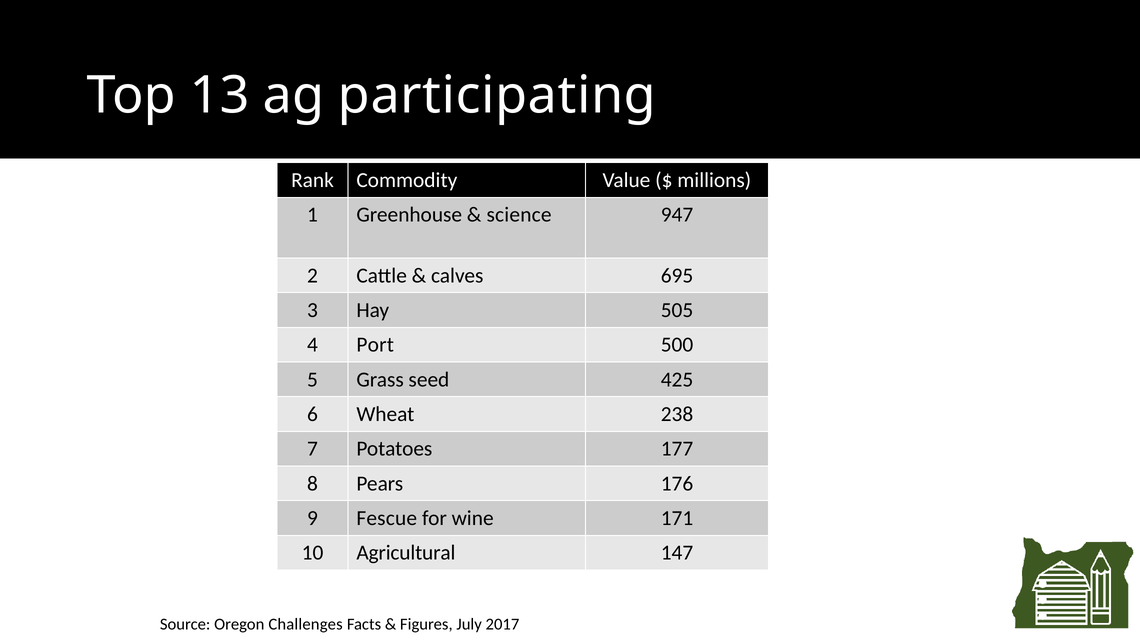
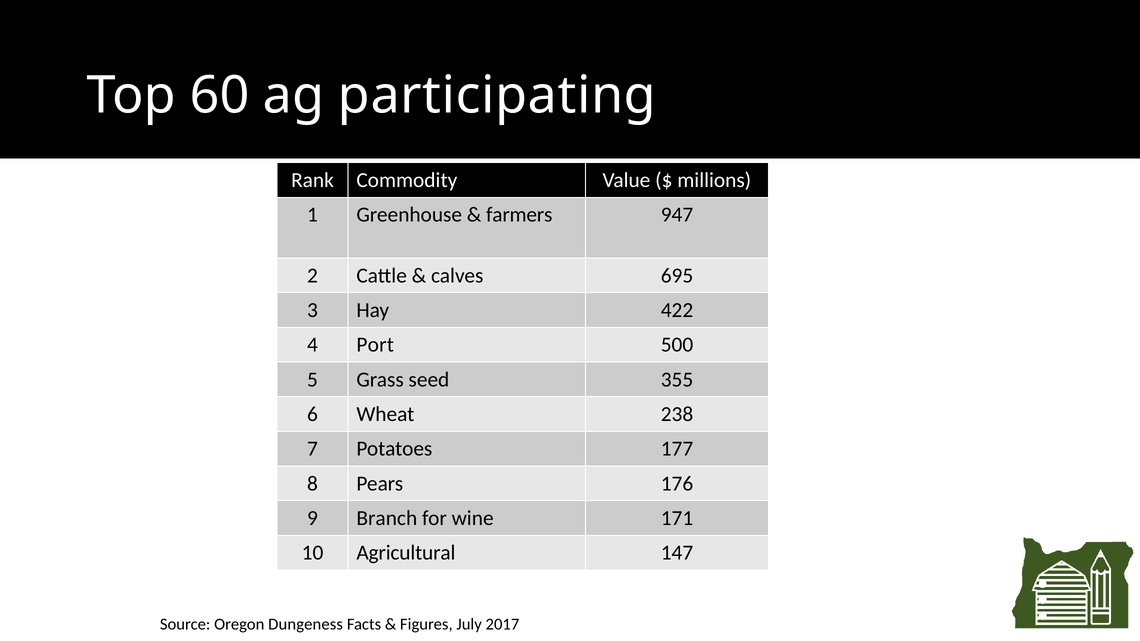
13: 13 -> 60 (220, 96)
science: science -> farmers (519, 215)
505: 505 -> 422 (677, 310)
425: 425 -> 355 (677, 380)
Fescue: Fescue -> Branch (387, 518)
Challenges: Challenges -> Dungeness (306, 625)
